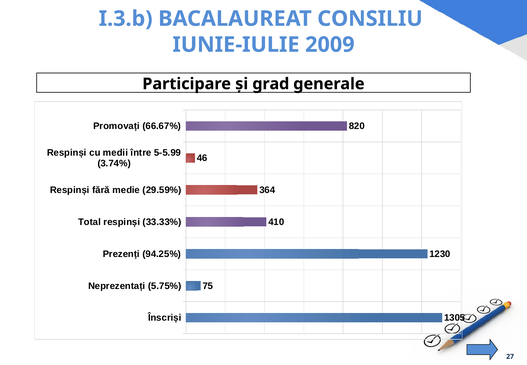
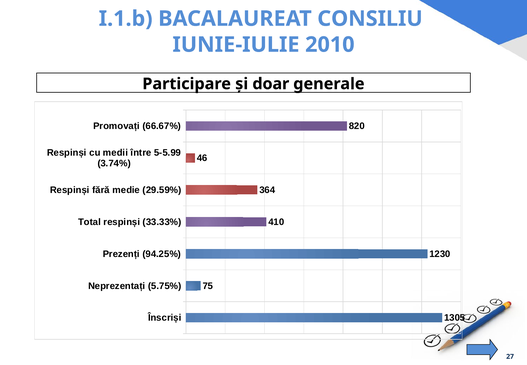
I.3.b: I.3.b -> I.1.b (126, 19)
2009: 2009 -> 2010 (330, 45)
grad: grad -> doar (271, 84)
